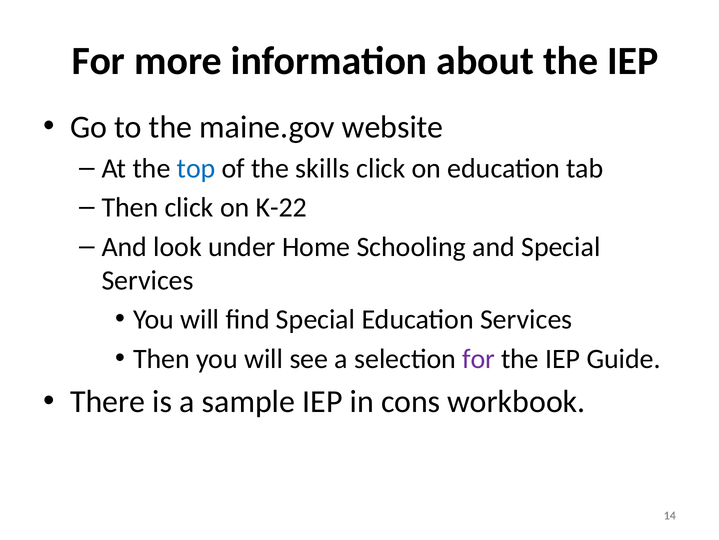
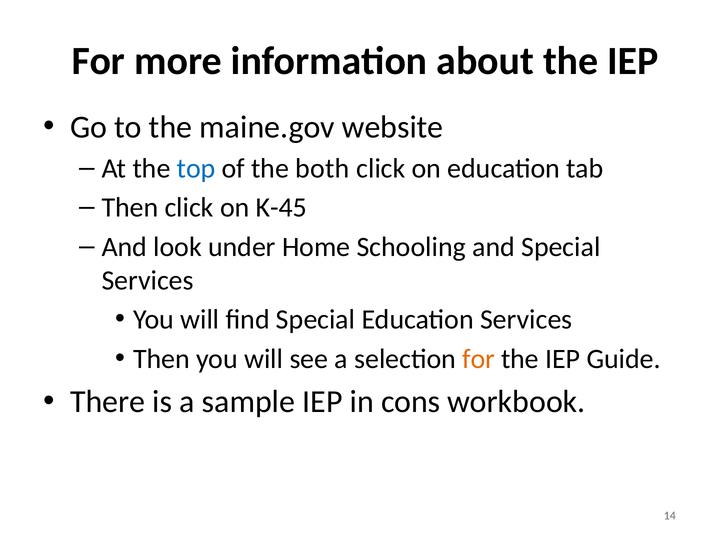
skills: skills -> both (323, 168)
K-22: K-22 -> K-45 (281, 207)
for colour: purple -> orange (479, 358)
